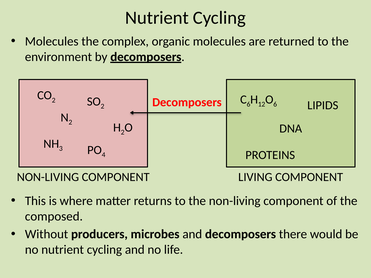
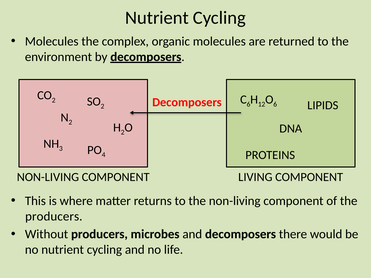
composed: composed -> producers (54, 216)
